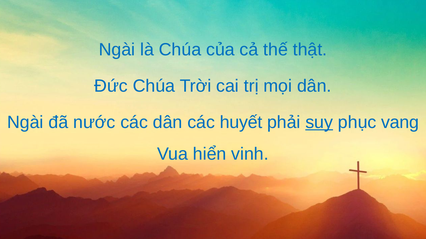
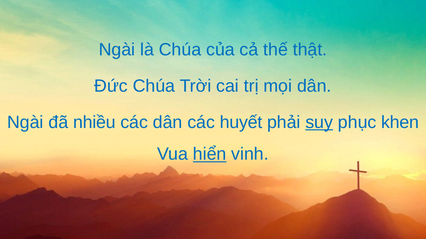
nước: nước -> nhiều (94, 123)
vang: vang -> khen (400, 123)
hiển underline: none -> present (210, 154)
